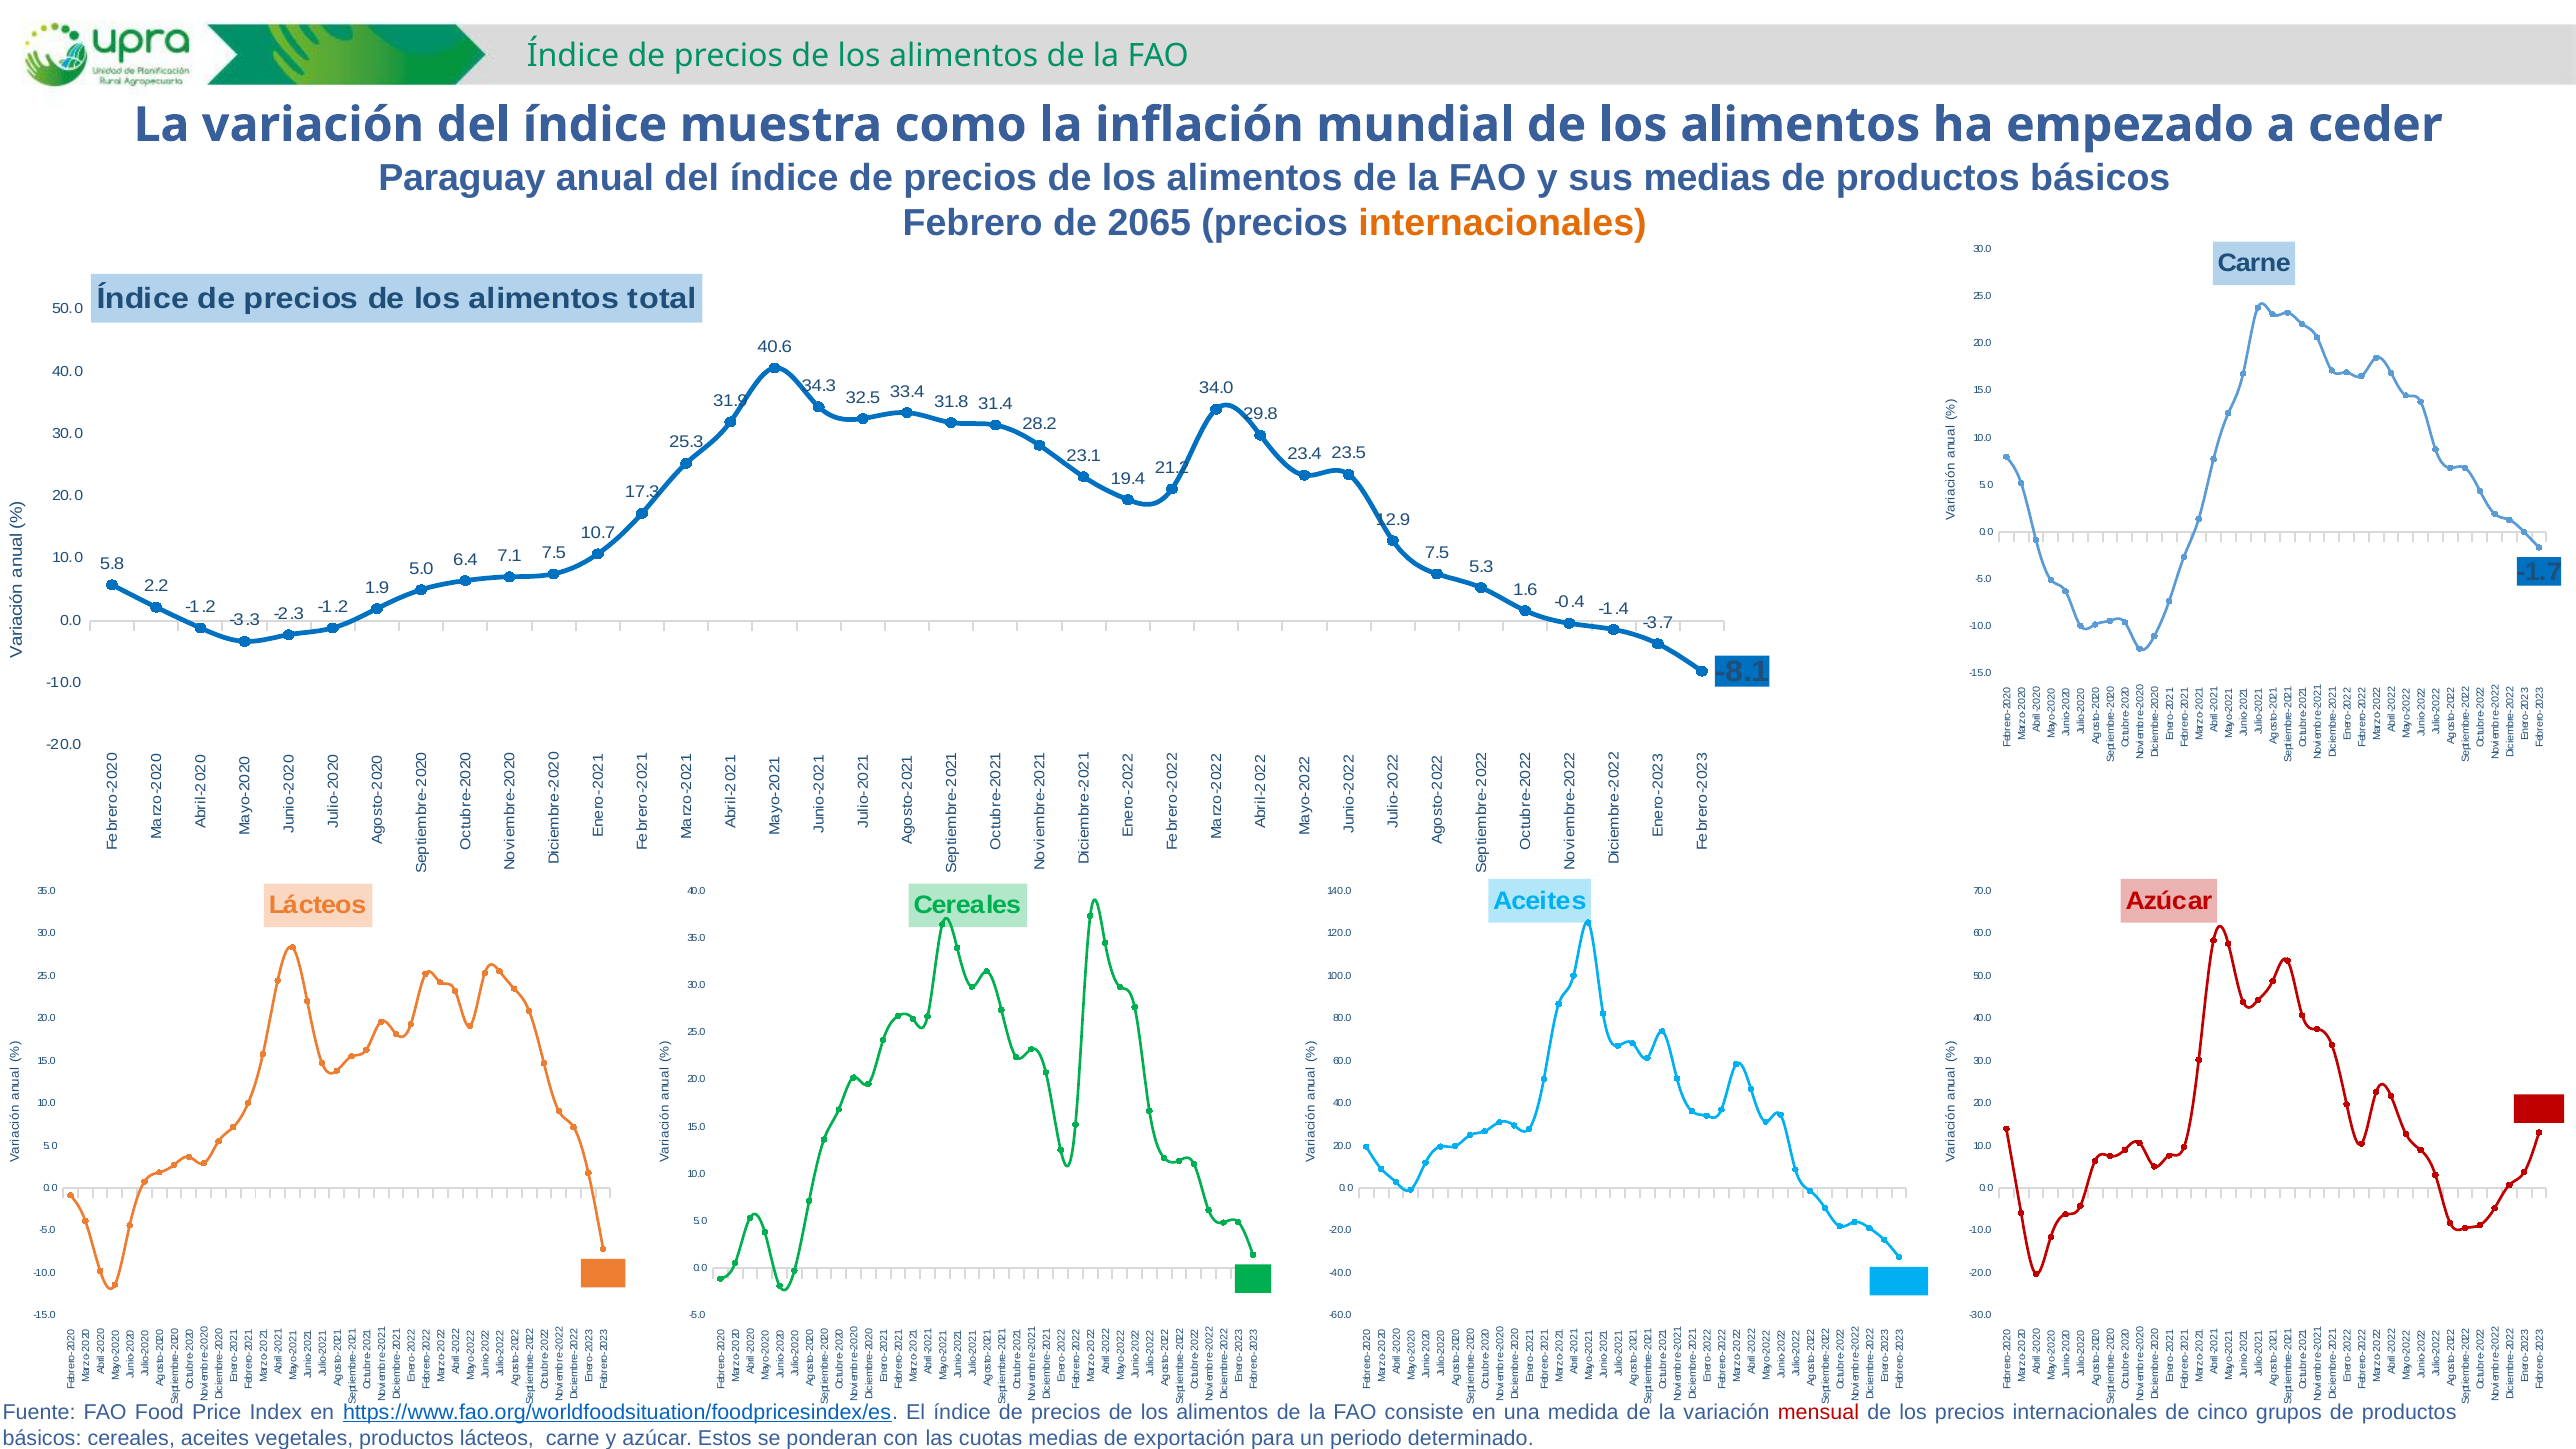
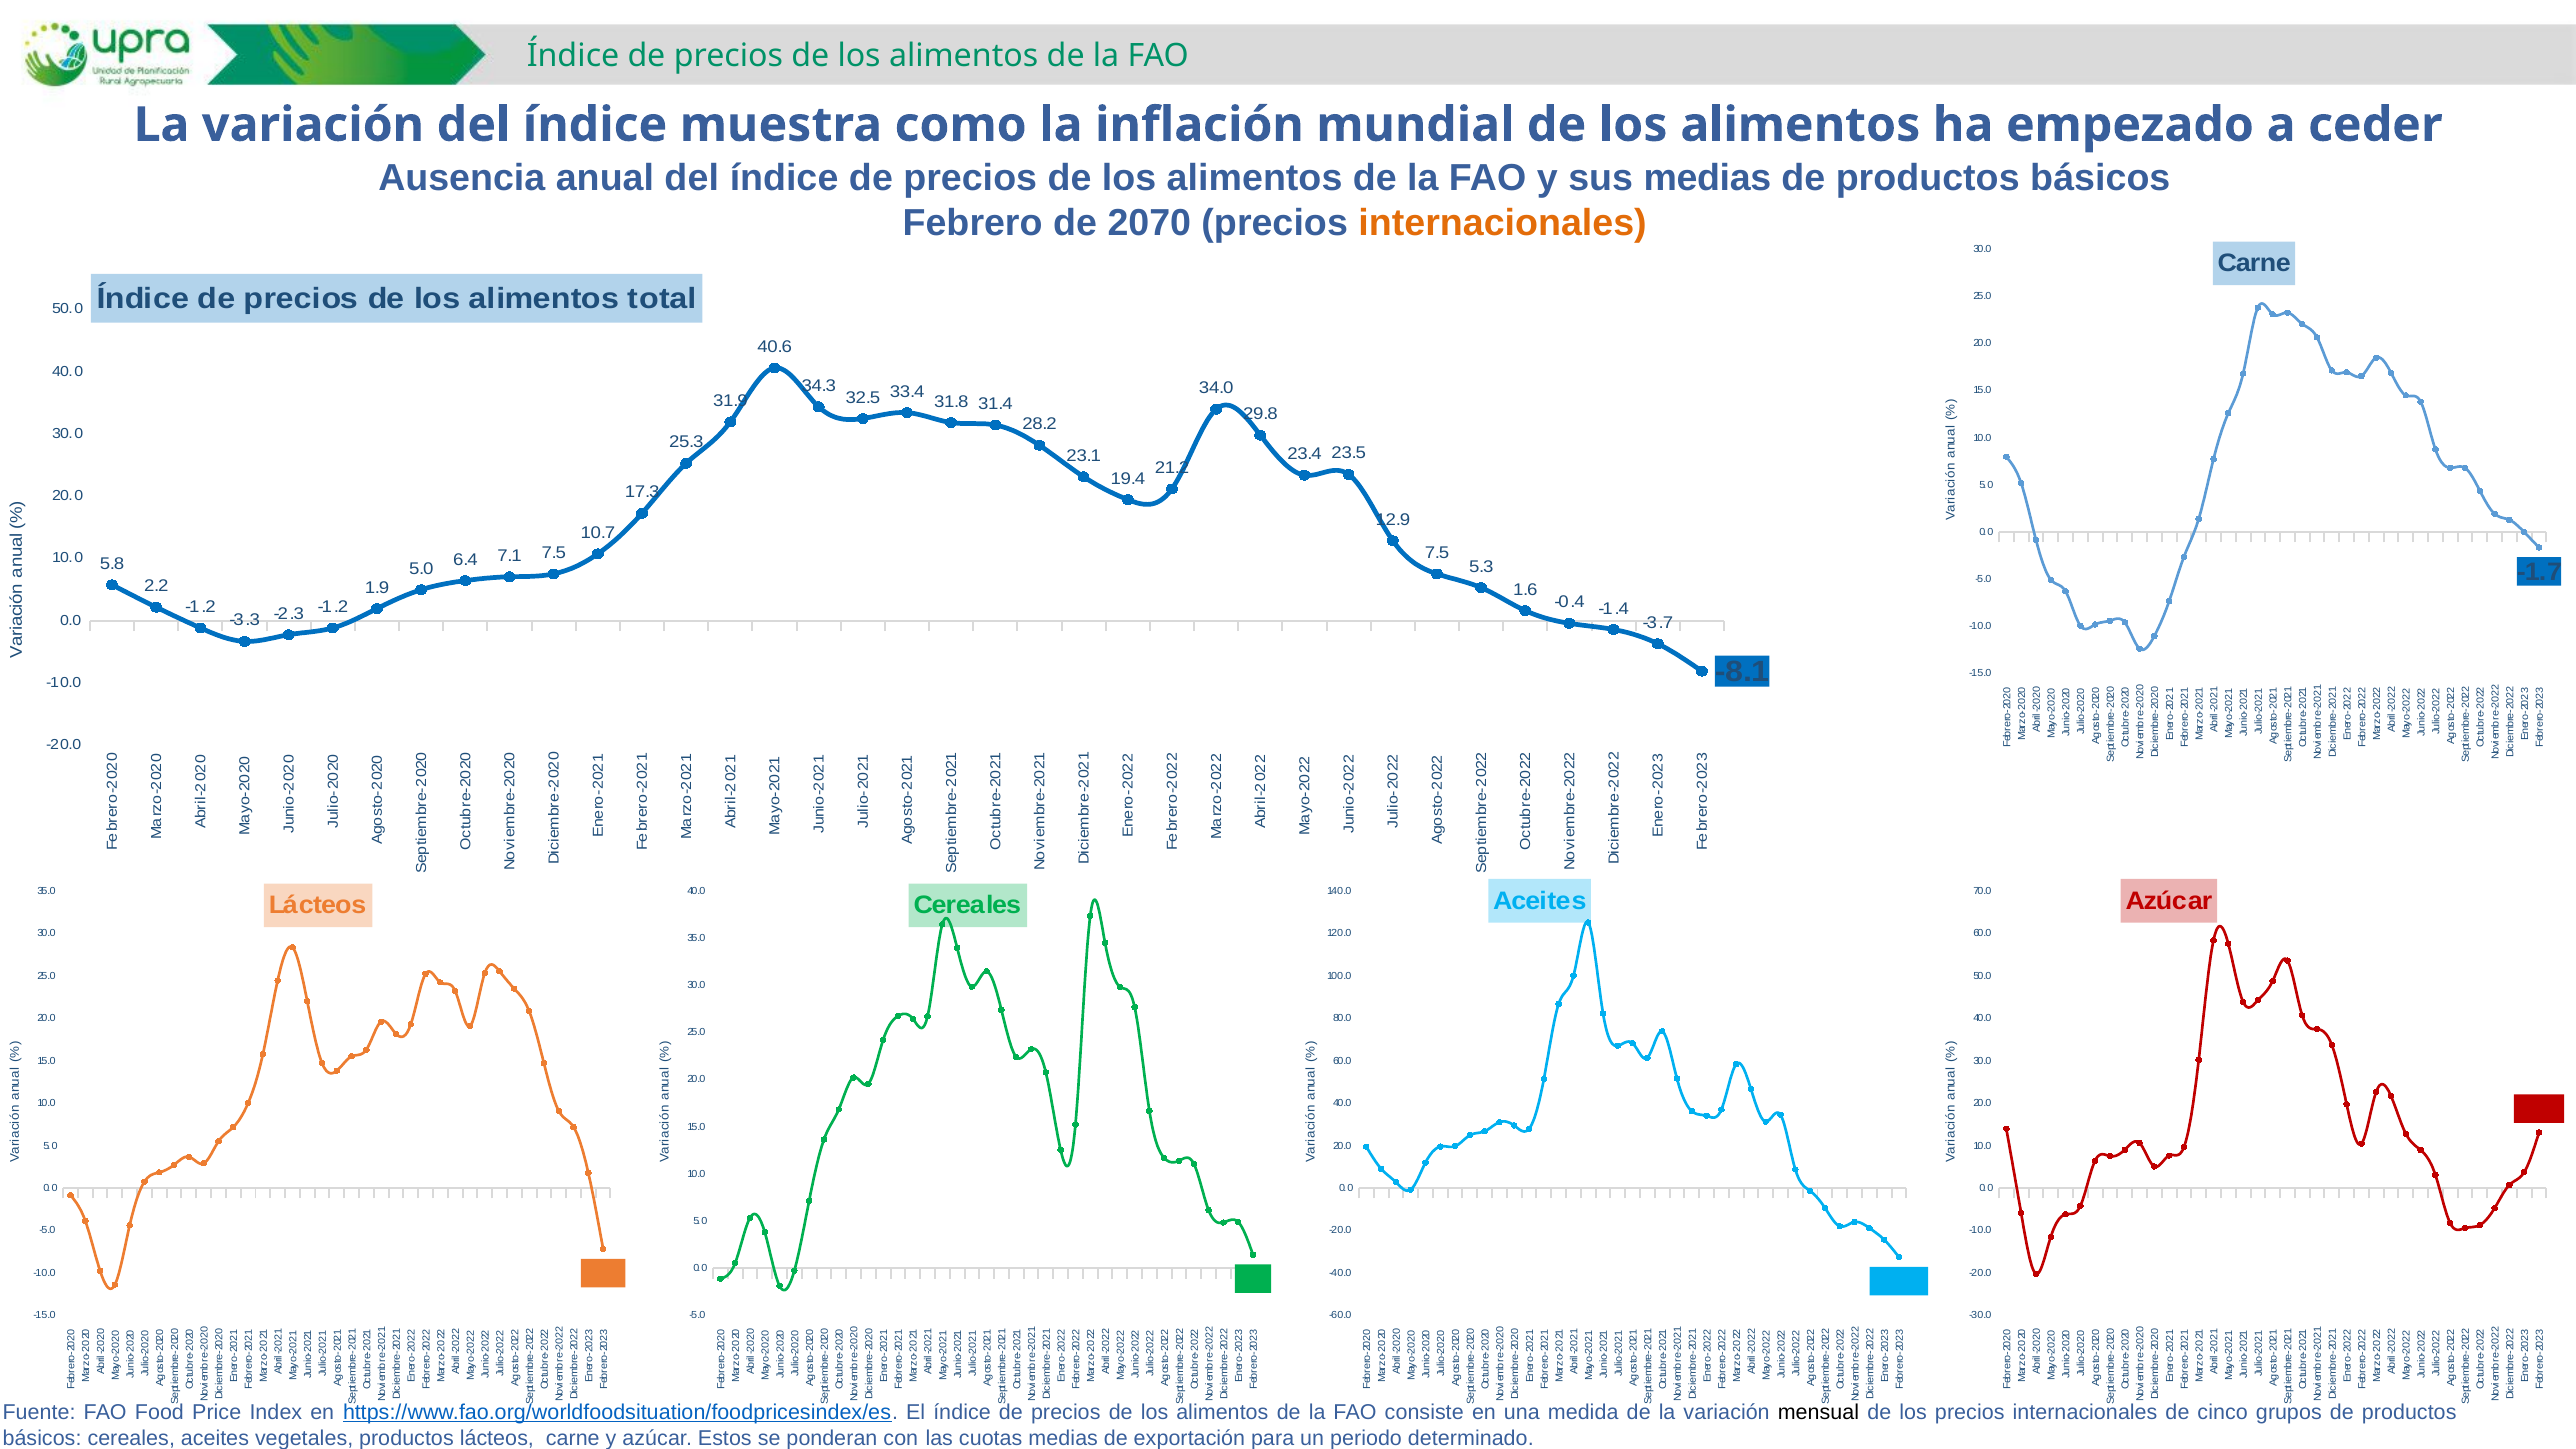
Paraguay: Paraguay -> Ausencia (462, 178)
2065: 2065 -> 2070 (1149, 223)
mensual colour: red -> black (1818, 1412)
